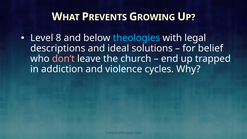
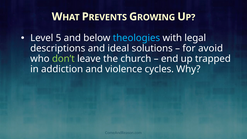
8: 8 -> 5 (58, 38)
belief: belief -> avoid (211, 48)
don’t colour: pink -> light green (63, 59)
